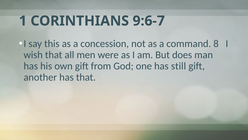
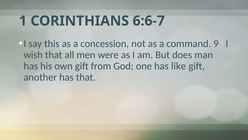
9:6-7: 9:6-7 -> 6:6-7 (149, 21)
8: 8 -> 9 (216, 44)
still: still -> like (179, 66)
